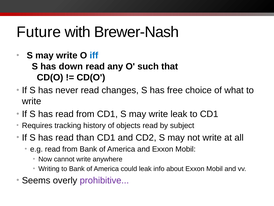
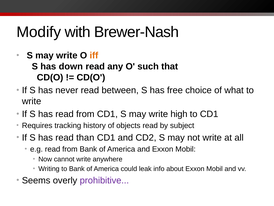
Future: Future -> Modify (39, 32)
iff colour: blue -> orange (94, 55)
changes: changes -> between (120, 90)
write leak: leak -> high (179, 114)
